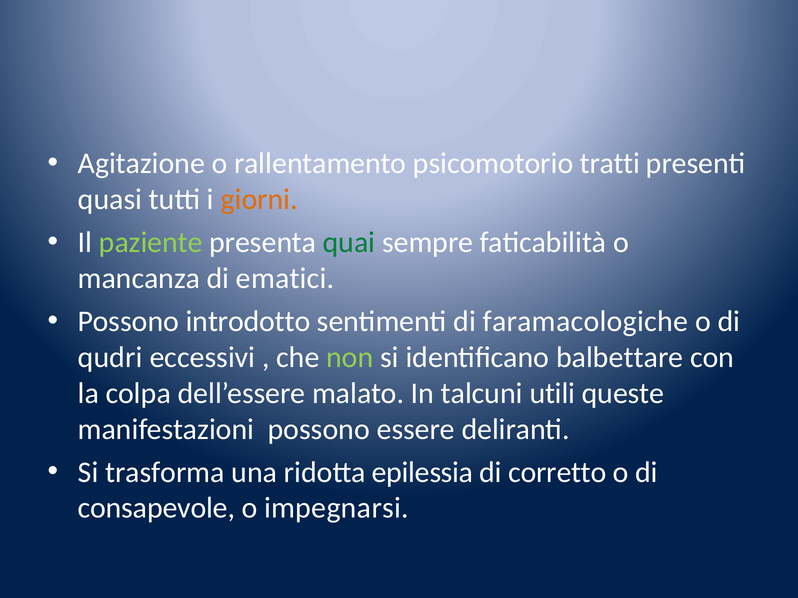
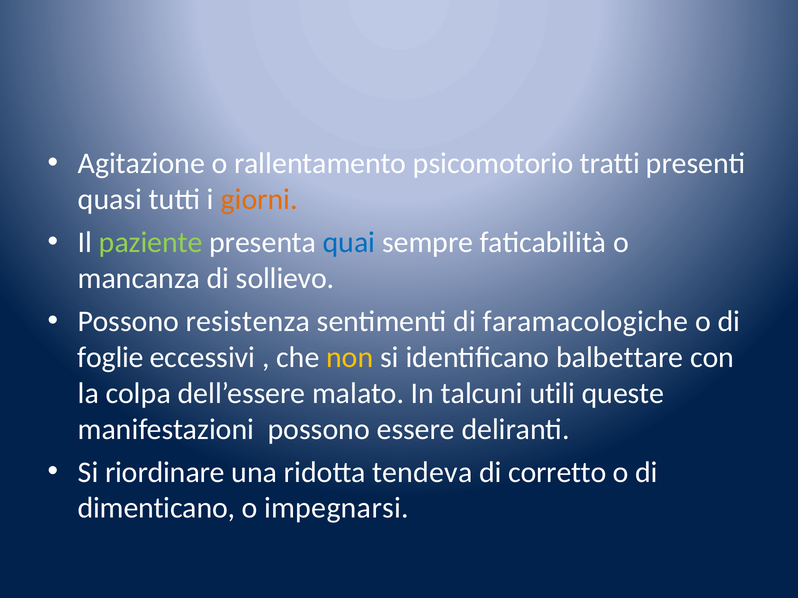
quai colour: green -> blue (349, 243)
ematici: ematici -> sollievo (285, 279)
introdotto: introdotto -> resistenza (248, 322)
qudri: qudri -> foglie (110, 358)
non colour: light green -> yellow (350, 358)
trasforma: trasforma -> riordinare (165, 473)
epilessia: epilessia -> tendeva (422, 473)
consapevole: consapevole -> dimenticano (156, 508)
